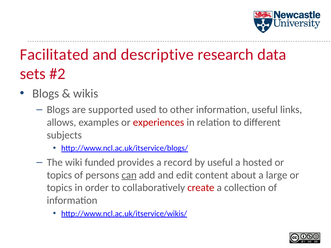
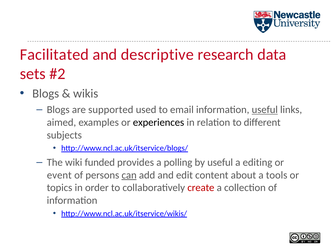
other: other -> email (182, 110)
useful underline: none -> present (265, 110)
allows: allows -> aimed (61, 123)
experiences colour: red -> black (159, 123)
record: record -> polling (178, 163)
hosted: hosted -> editing (257, 163)
topics: topics -> event (59, 175)
large: large -> tools (277, 175)
